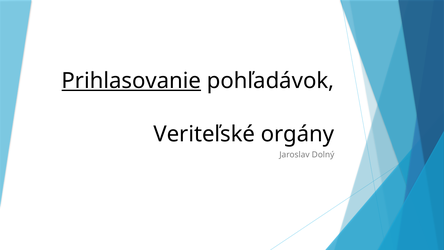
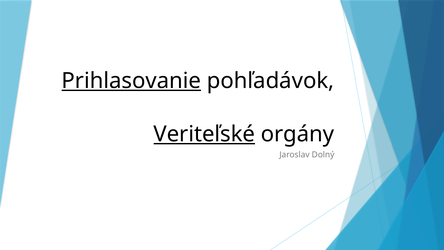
Veriteľské underline: none -> present (204, 134)
